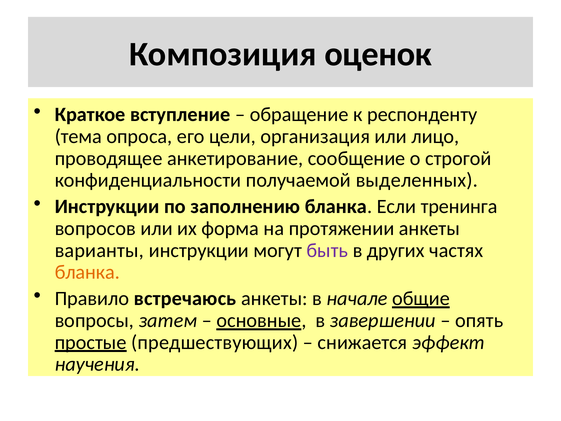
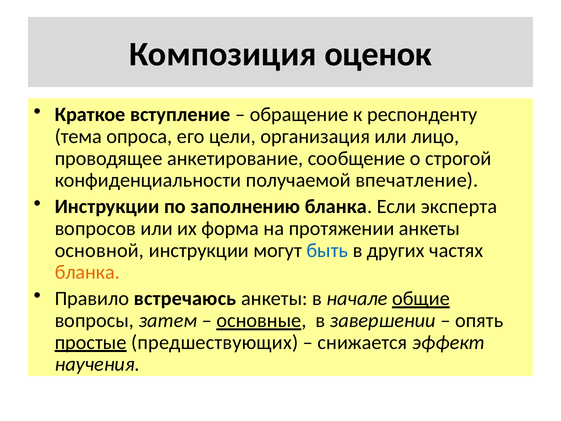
выделенных: выделенных -> впечатление (417, 180)
тренинга: тренинга -> эксперта (459, 206)
варианты: варианты -> основной (99, 250)
быть colour: purple -> blue (327, 250)
